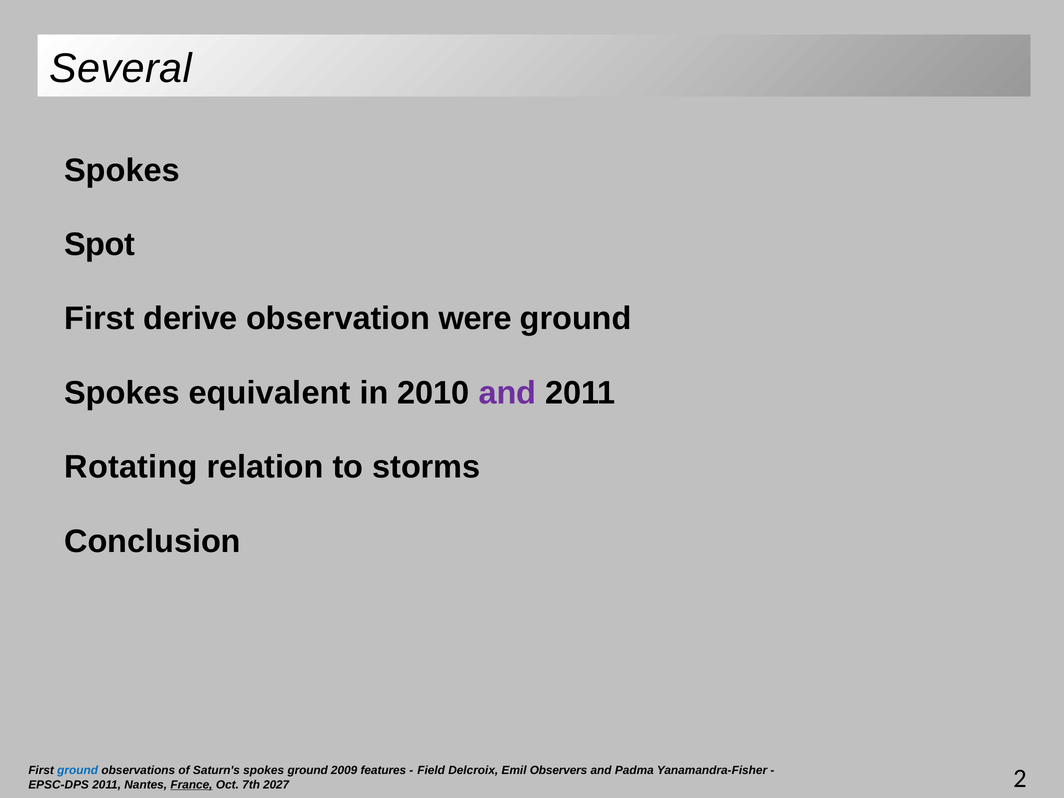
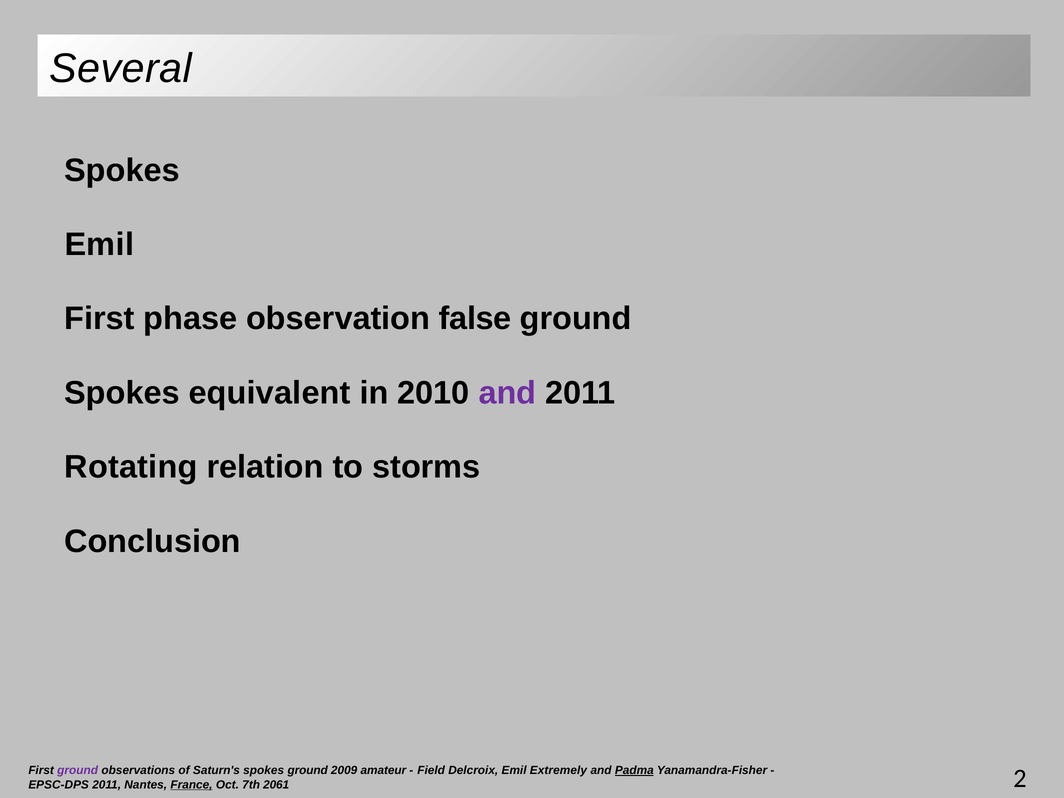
Spot: Spot -> Emil (99, 245)
derive: derive -> phase (190, 319)
were: were -> false (475, 319)
ground colour: blue -> purple (78, 770)
features: features -> amateur (383, 770)
Observers: Observers -> Extremely (558, 770)
Padma underline: none -> present (634, 770)
2027: 2027 -> 2061 (276, 785)
